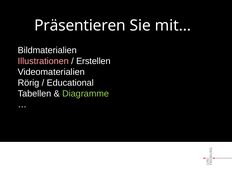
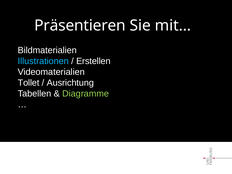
Illustrationen colour: pink -> light blue (43, 61)
Rörig: Rörig -> Tollet (29, 83)
Educational: Educational -> Ausrichtung (70, 83)
